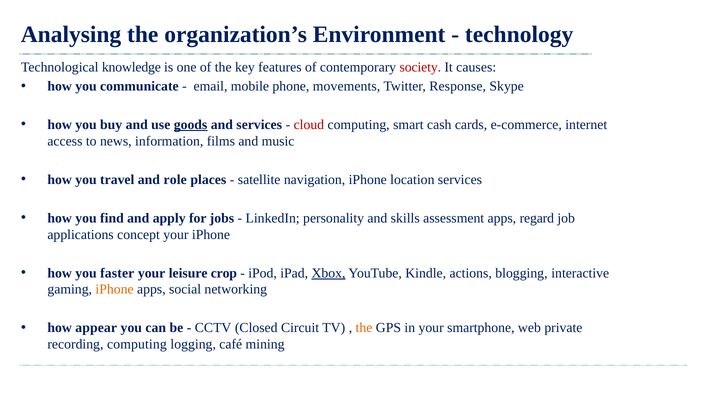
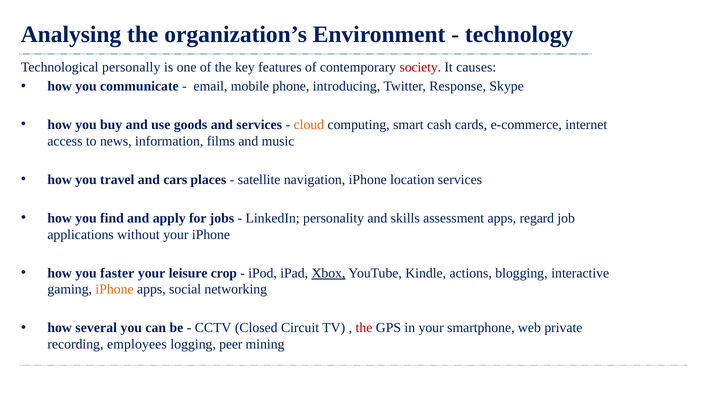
knowledge: knowledge -> personally (131, 67)
movements: movements -> introducing (347, 86)
goods underline: present -> none (191, 125)
cloud colour: red -> orange (309, 125)
role: role -> cars (175, 179)
concept: concept -> without (138, 234)
appear: appear -> several (96, 328)
the colour: orange -> red (364, 328)
recording computing: computing -> employees (137, 344)
café: café -> peer (231, 344)
